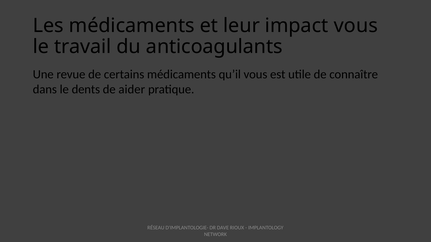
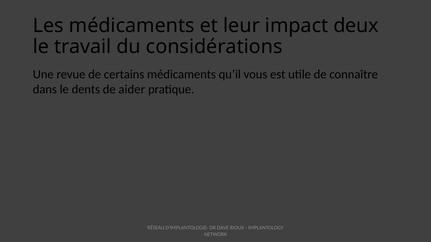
impact vous: vous -> deux (356, 26)
anticoagulants: anticoagulants -> considérations (214, 47)
